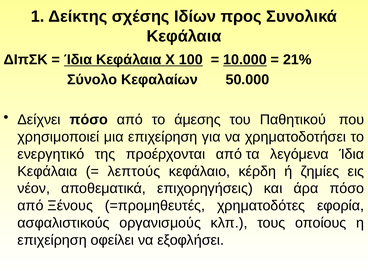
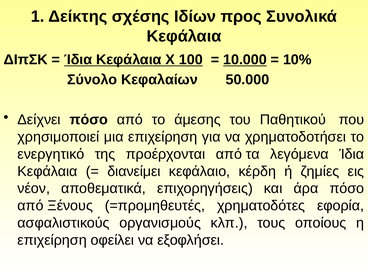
21%: 21% -> 10% (297, 60)
λεπτούς: λεπτούς -> διανείμει (134, 171)
